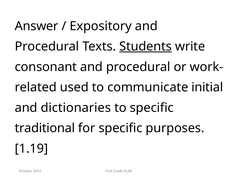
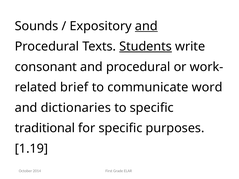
Answer: Answer -> Sounds (37, 26)
and underline: none -> present (146, 26)
used: used -> brief (74, 87)
initial: initial -> word (207, 87)
